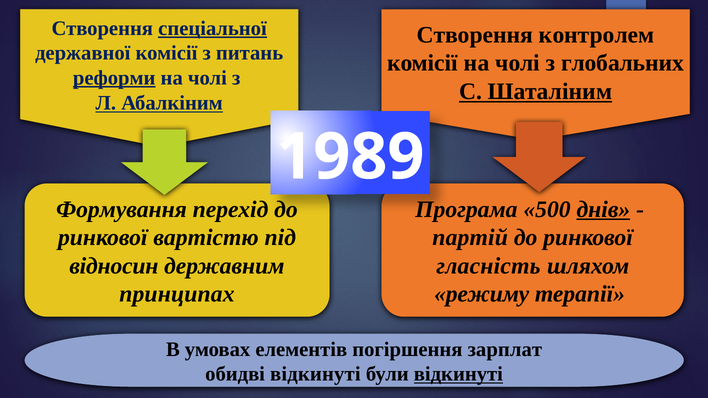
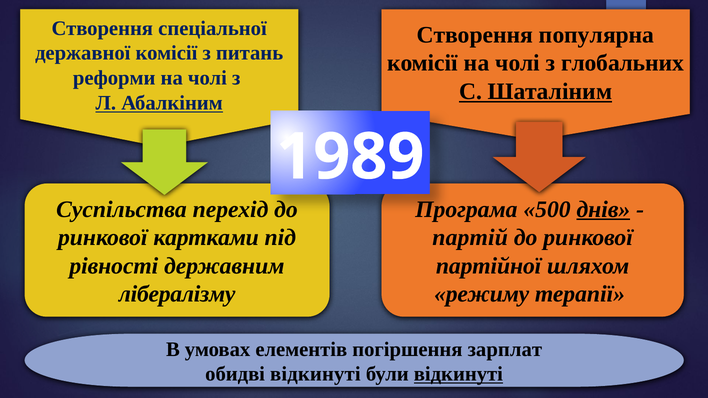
спеціальної underline: present -> none (213, 28)
контролем: контролем -> популярна (597, 35)
реформи underline: present -> none (114, 78)
Формування: Формування -> Суспільства (121, 209)
вартістю: вартістю -> картками (206, 238)
відносин: відносин -> рівності (114, 266)
гласність: гласність -> партійної (489, 266)
принципах: принципах -> лібералізму (177, 294)
